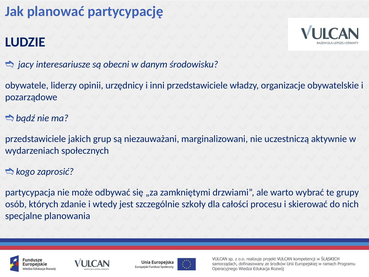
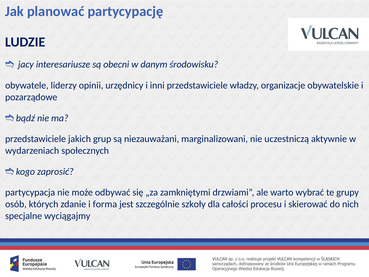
wtedy: wtedy -> forma (105, 204)
planowania: planowania -> wyciągajmy (67, 216)
